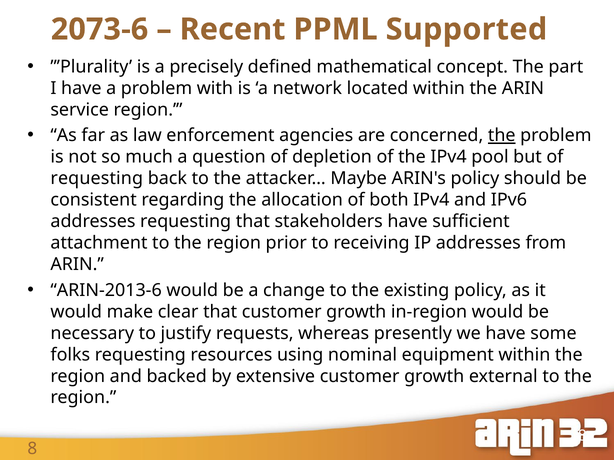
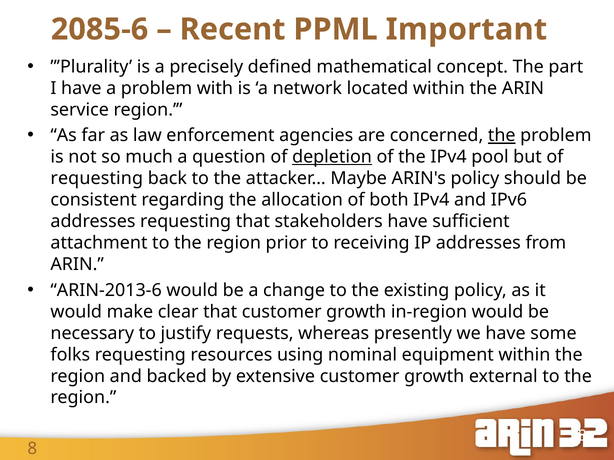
2073-6: 2073-6 -> 2085-6 (100, 29)
Supported: Supported -> Important (466, 29)
depletion underline: none -> present (332, 157)
